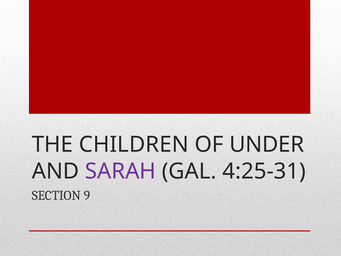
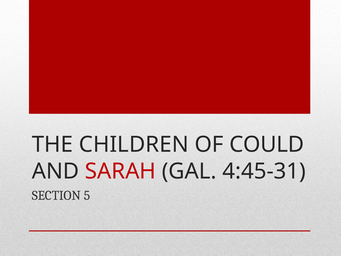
UNDER: UNDER -> COULD (267, 144)
SARAH colour: purple -> red (120, 171)
4:25-31: 4:25-31 -> 4:45-31 (264, 171)
9: 9 -> 5 (87, 195)
